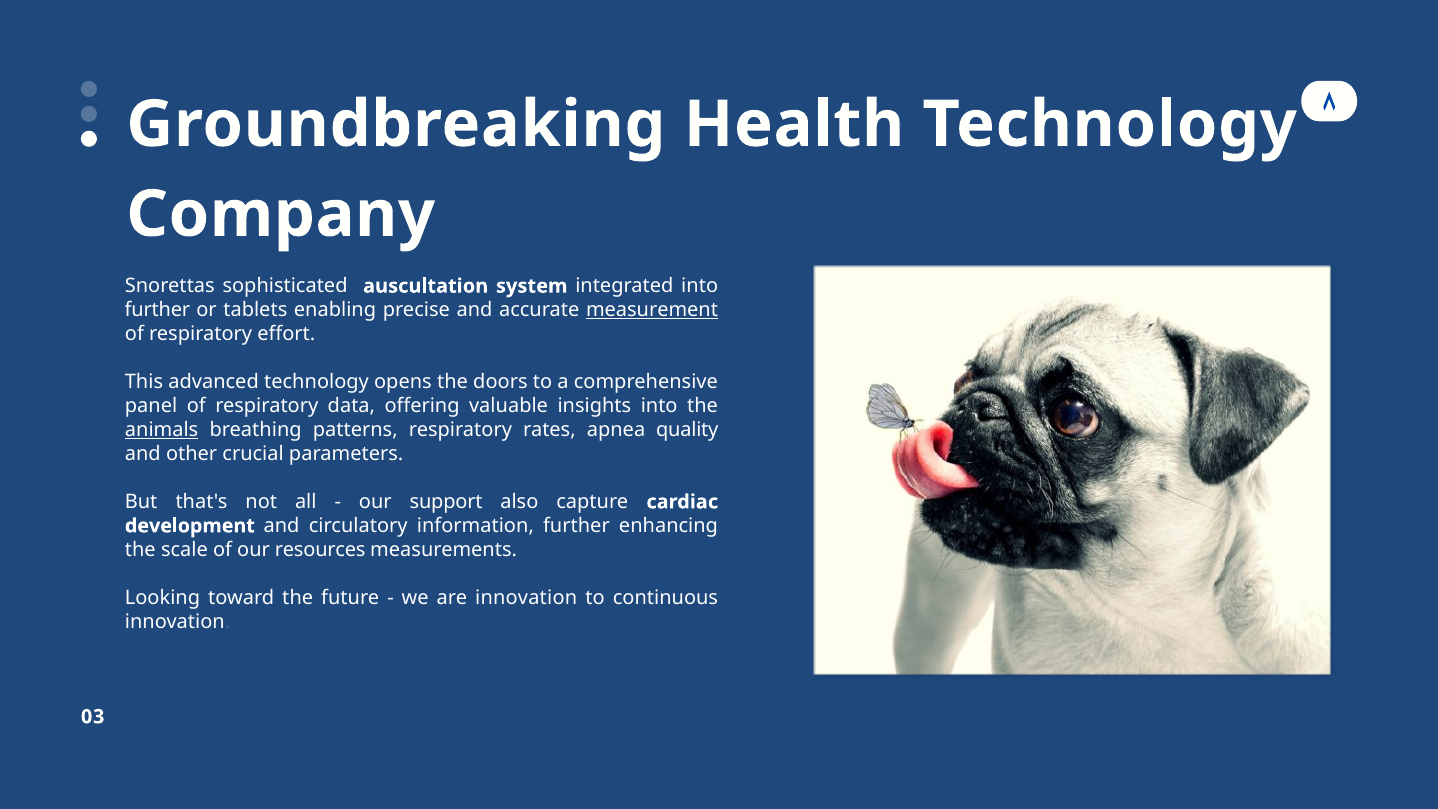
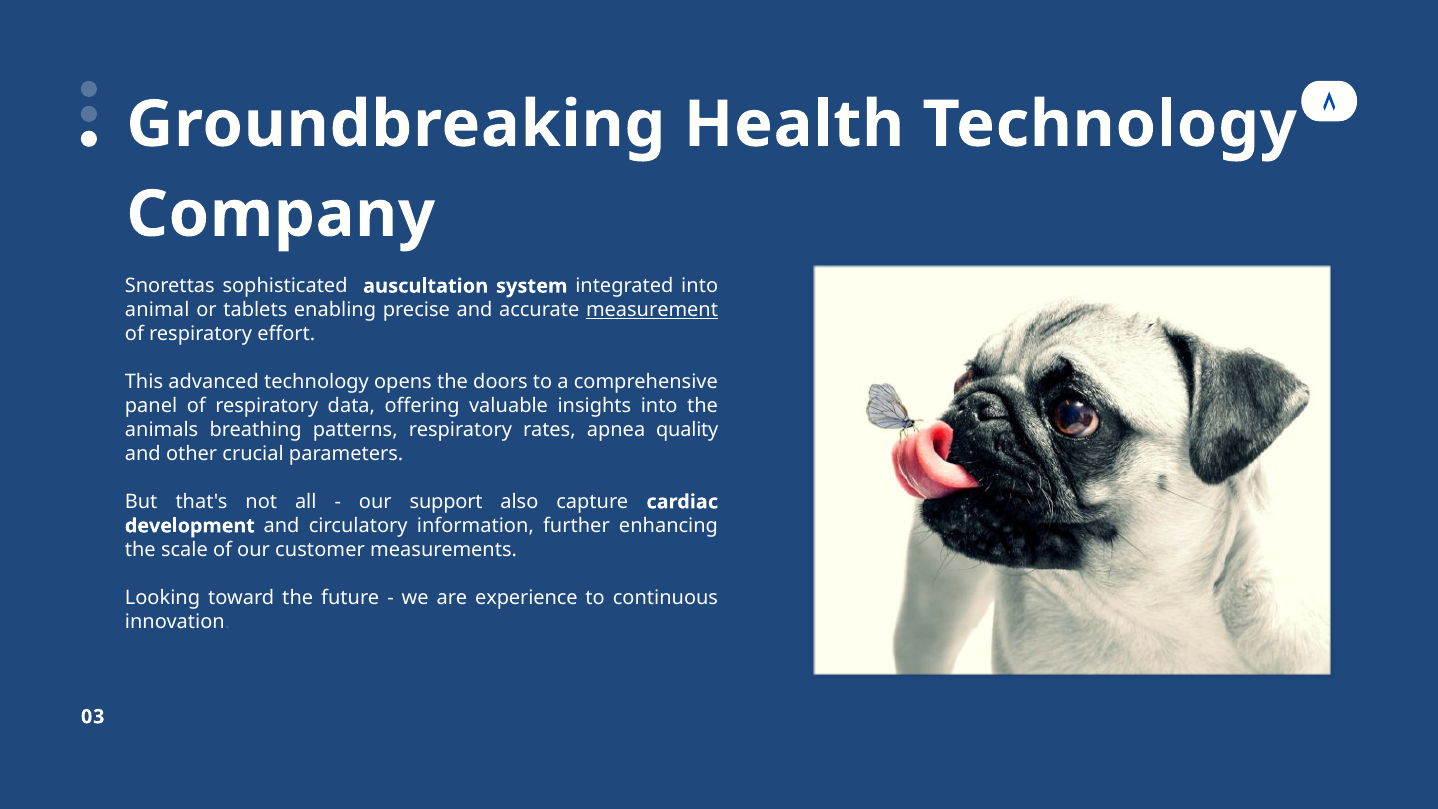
further: further -> animal (157, 310)
animals underline: present -> none (162, 430)
resources: resources -> customer (320, 550)
are innovation: innovation -> experience (526, 598)
